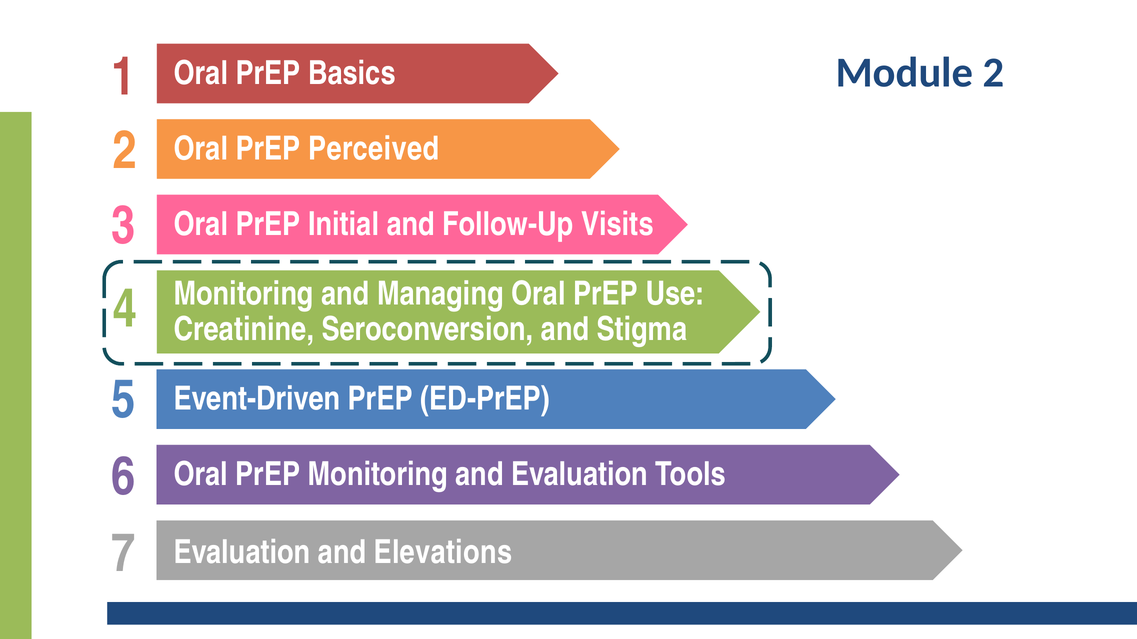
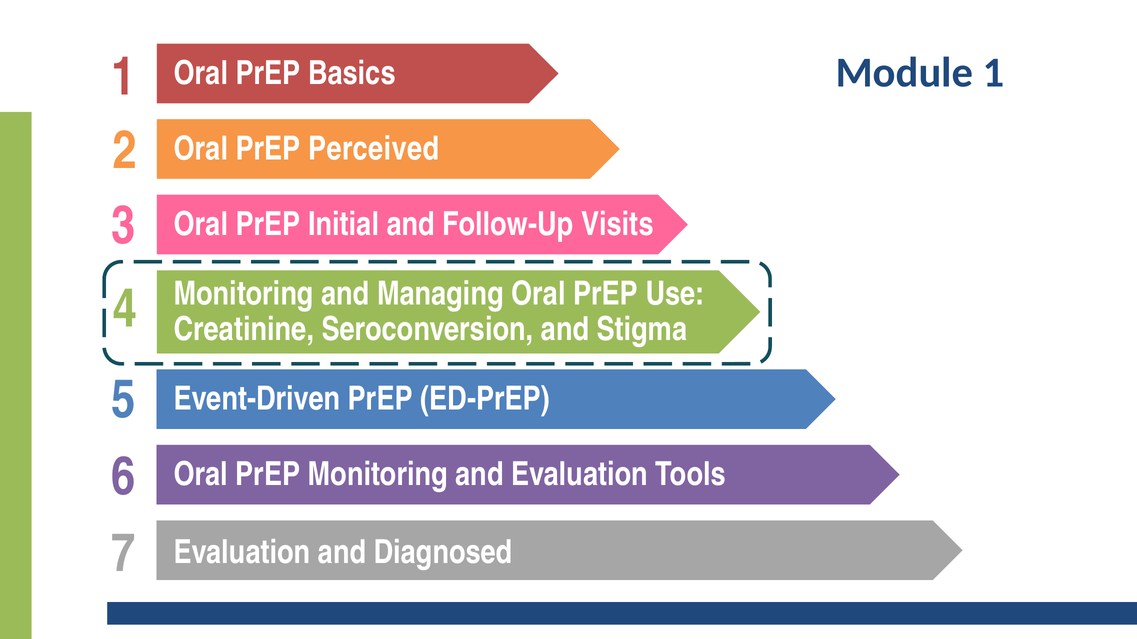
Module 2: 2 -> 1 (994, 73)
Elevations: Elevations -> Diagnosed (443, 553)
